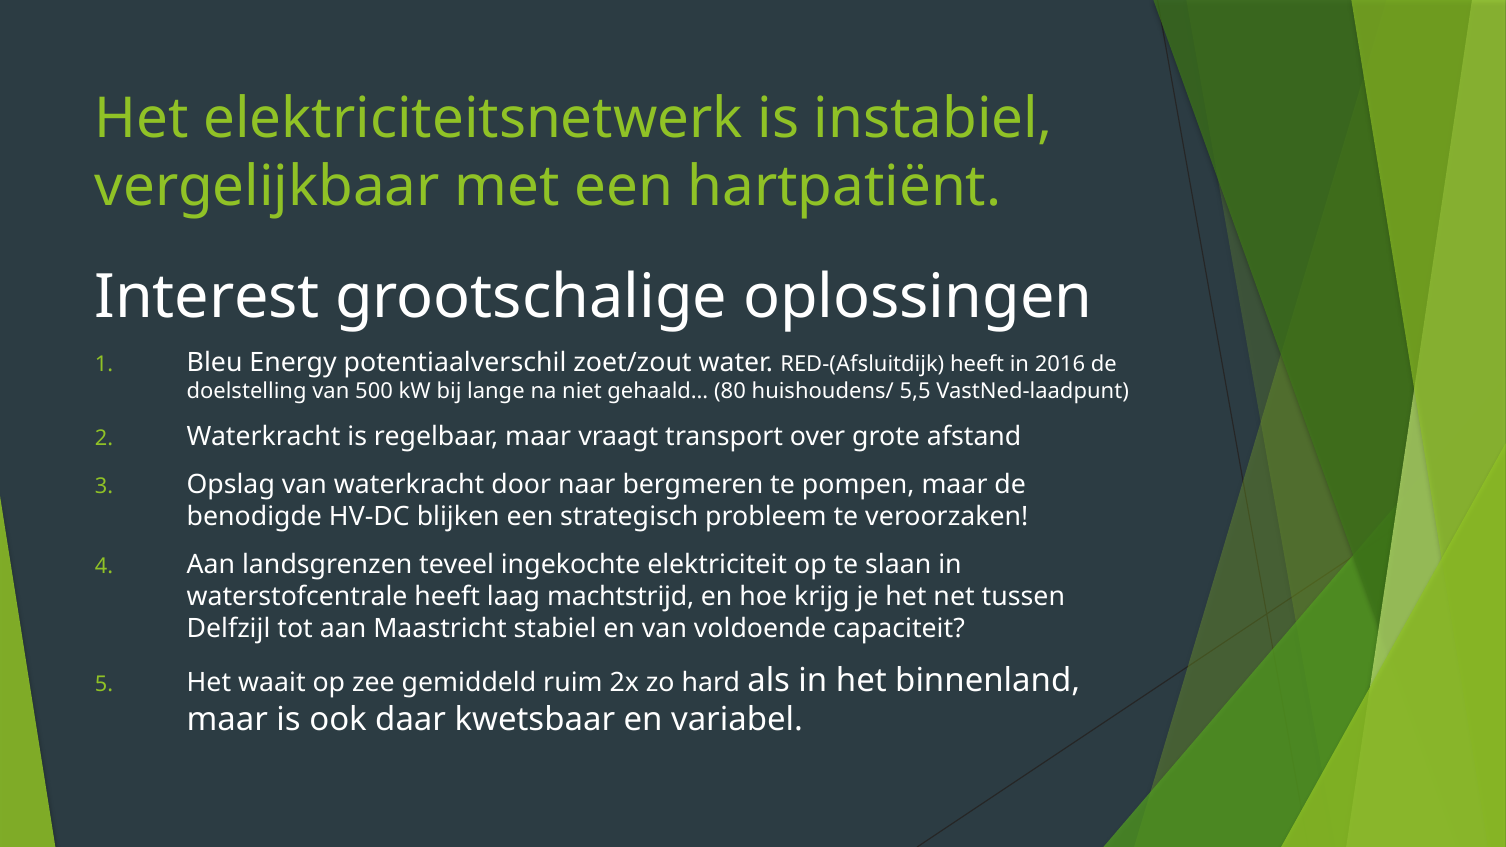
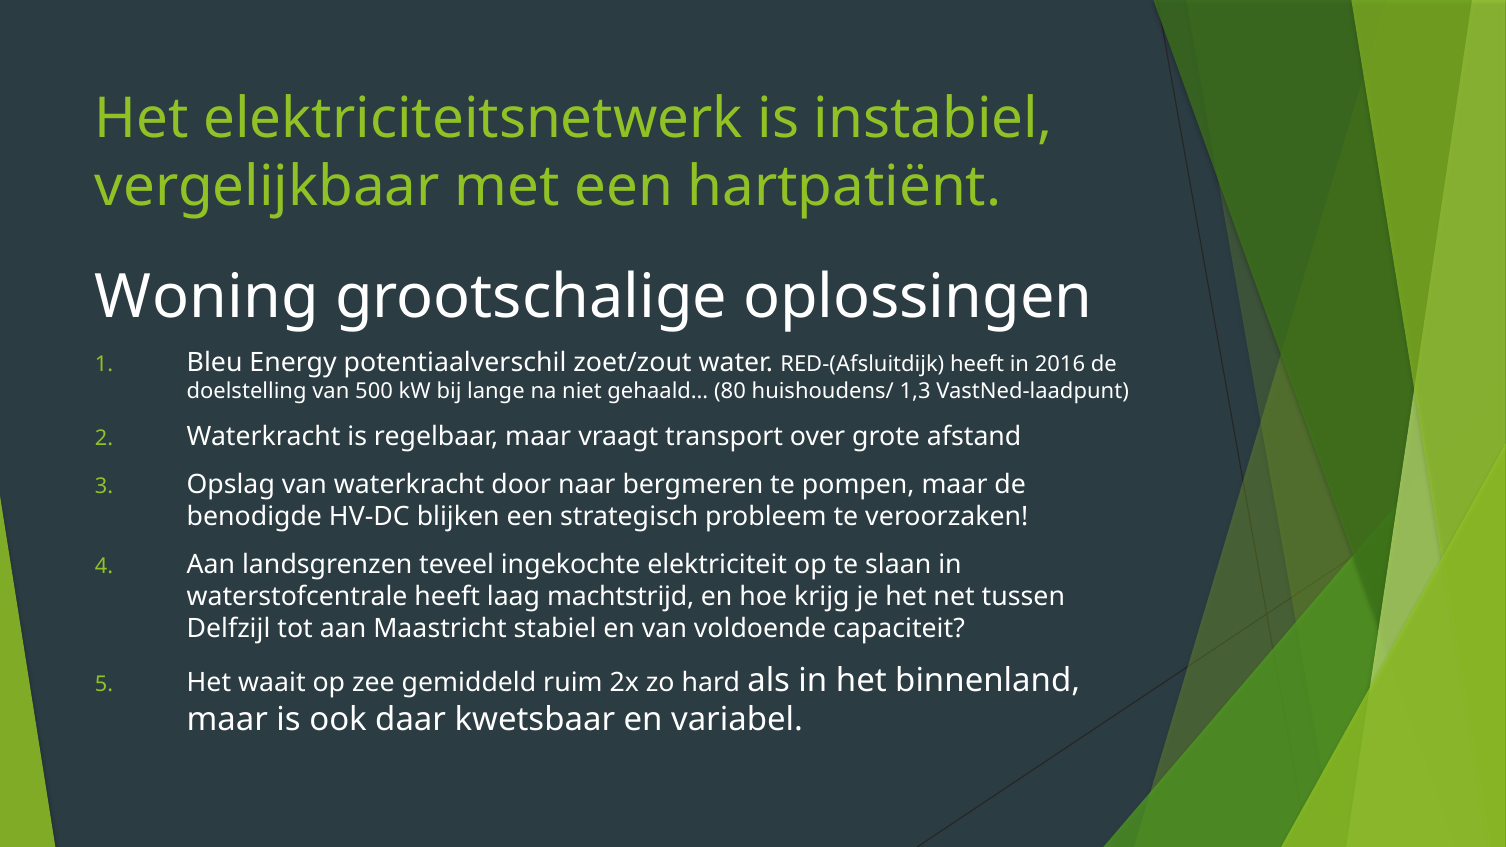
Interest: Interest -> Woning (207, 297)
5,5: 5,5 -> 1,3 (915, 392)
